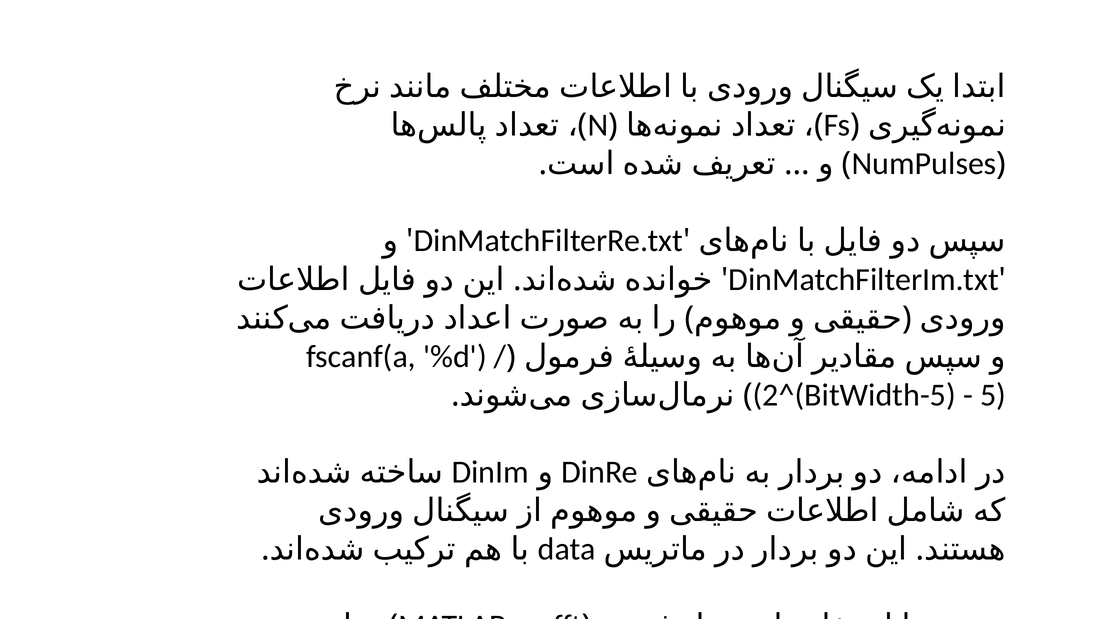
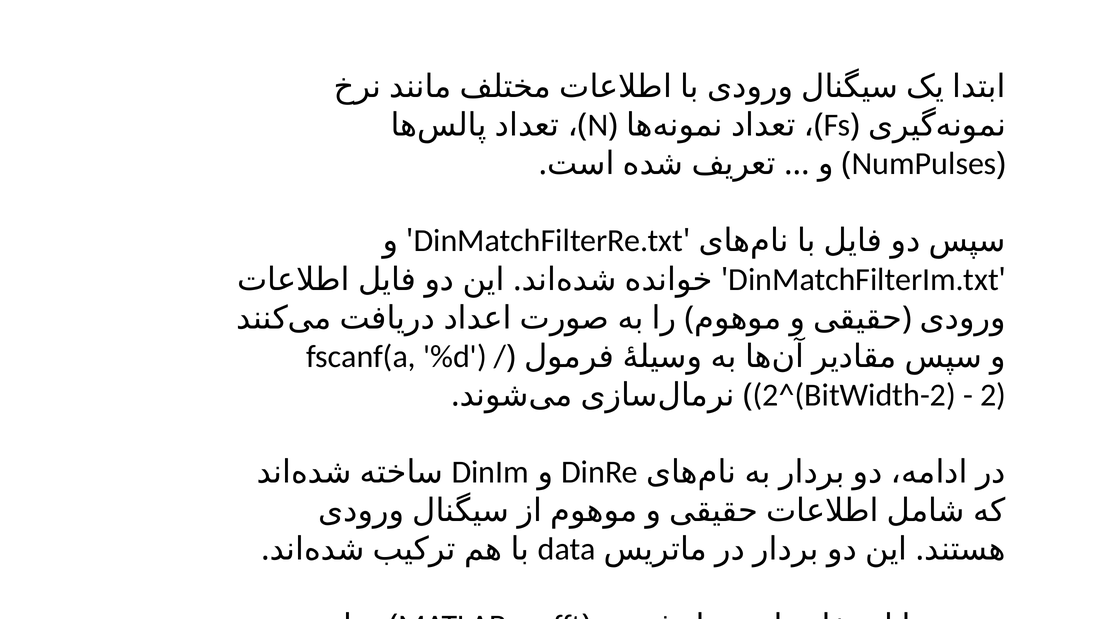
2^(BitWidth-5: 2^(BitWidth-5 -> 2^(BitWidth-2 (854, 395)
5: 5 -> 2 (993, 395)
